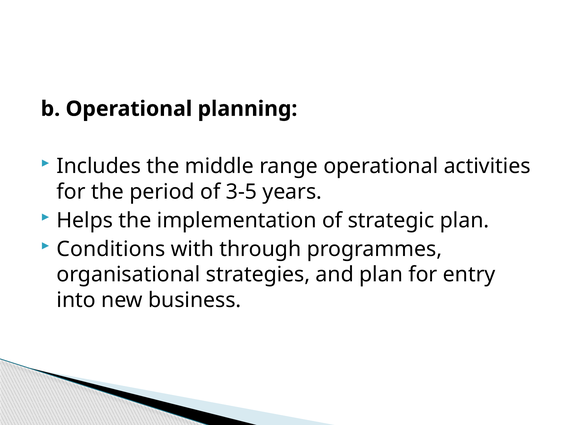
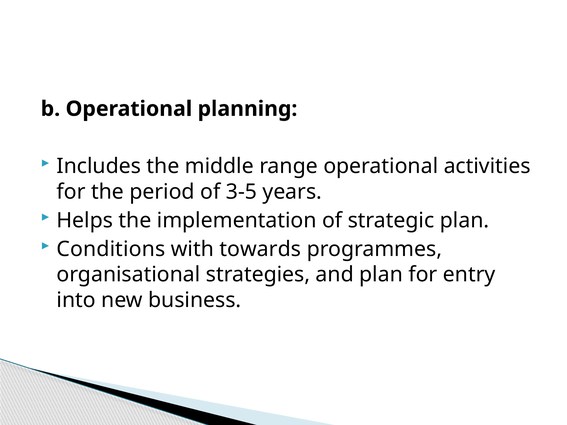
through: through -> towards (260, 249)
